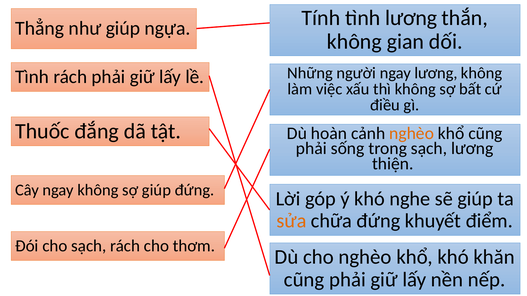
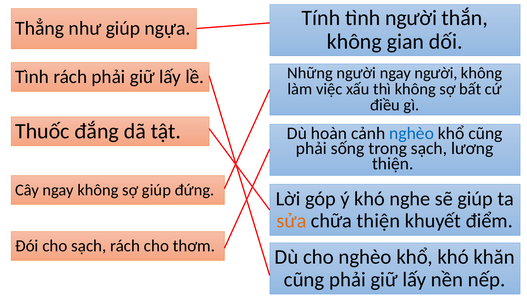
tình lương: lương -> người (411, 18)
ngay lương: lương -> người (436, 73)
nghèo colour: orange -> blue (412, 134)
chữa đứng: đứng -> thiện (378, 221)
